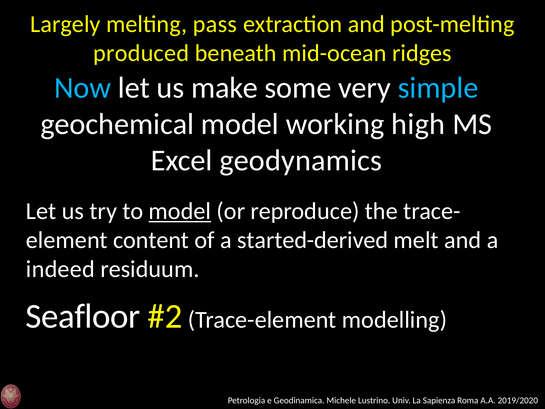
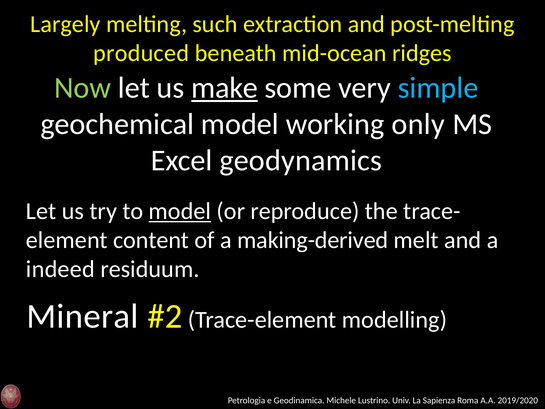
pass: pass -> such (215, 24)
Now colour: light blue -> light green (83, 88)
make underline: none -> present (225, 88)
high: high -> only (418, 124)
started-derived: started-derived -> making-derived (313, 240)
Seafloor: Seafloor -> Mineral (83, 316)
